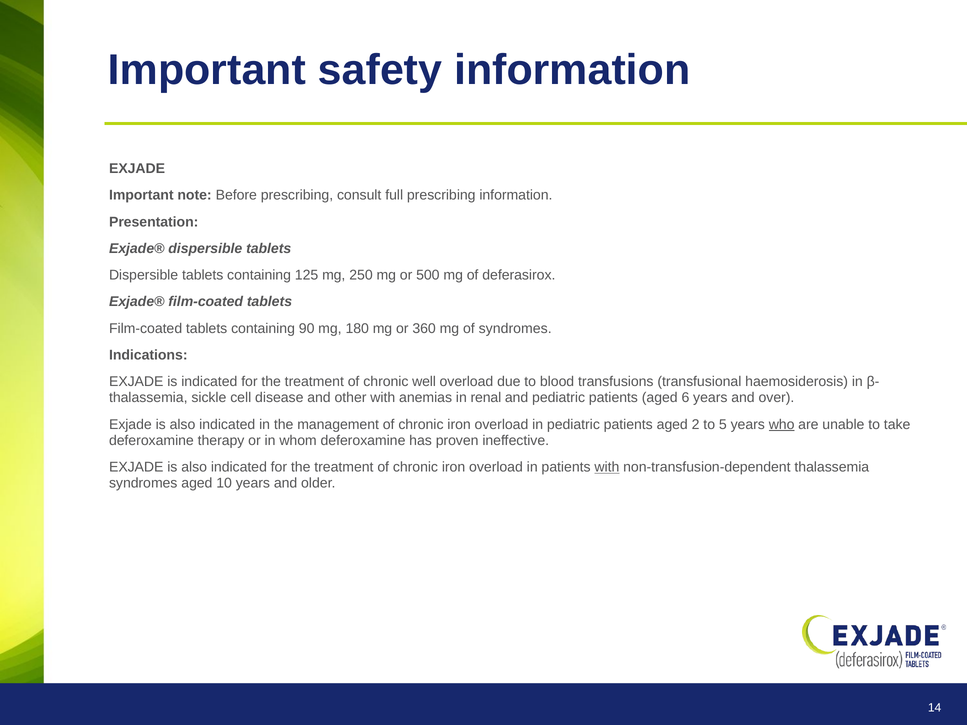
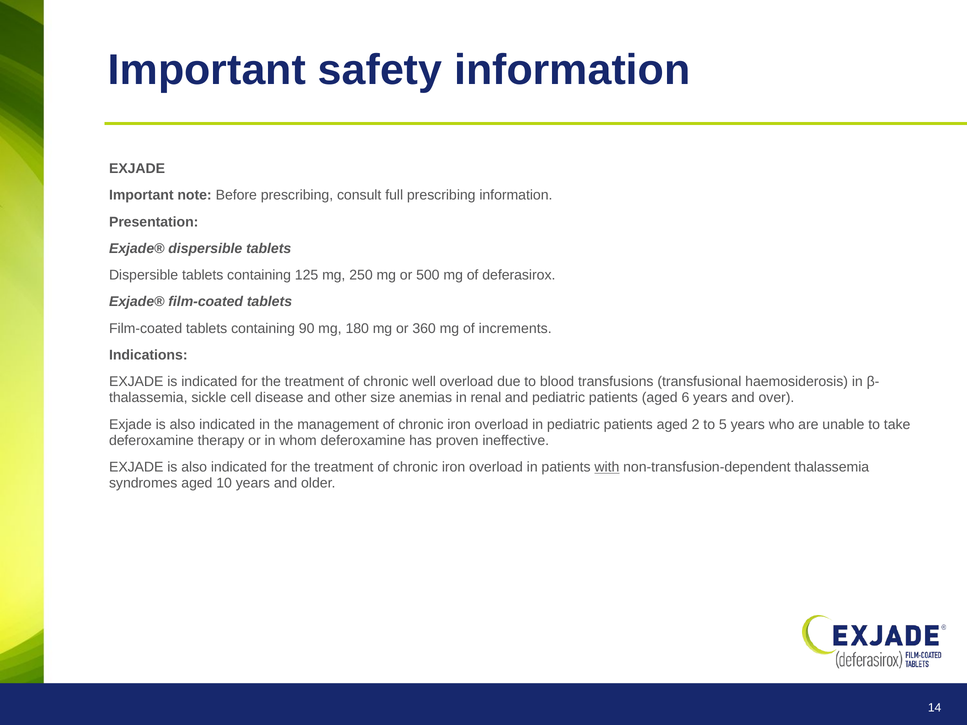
of syndromes: syndromes -> increments (515, 329)
other with: with -> size (383, 398)
who underline: present -> none (782, 425)
